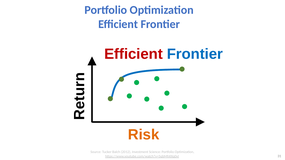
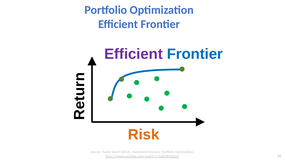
Efficient colour: red -> purple (134, 54)
